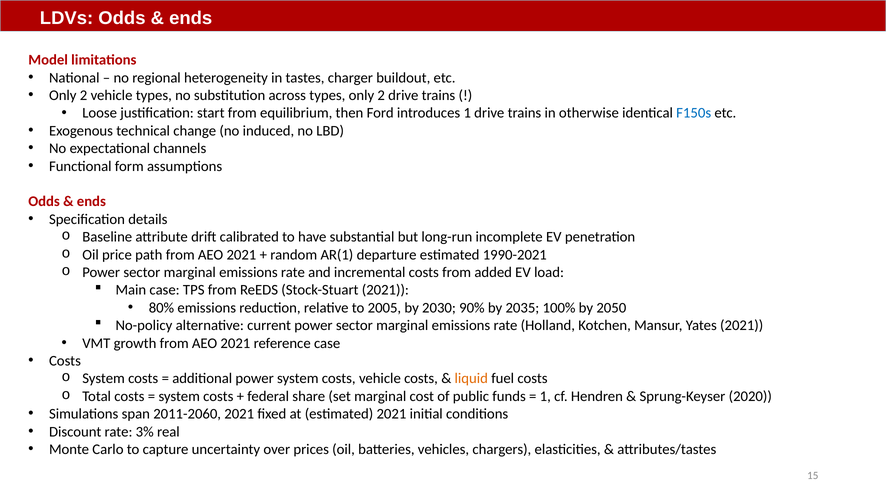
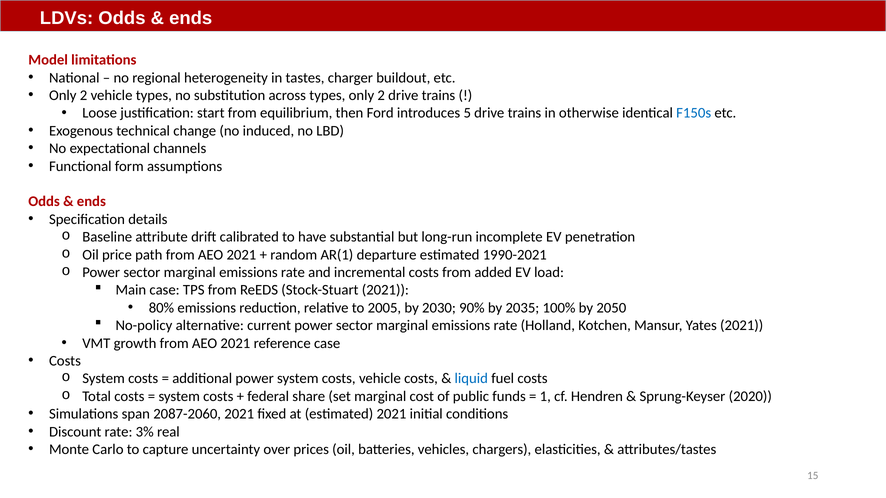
introduces 1: 1 -> 5 (467, 113)
liquid colour: orange -> blue (471, 379)
2011-2060: 2011-2060 -> 2087-2060 (187, 414)
